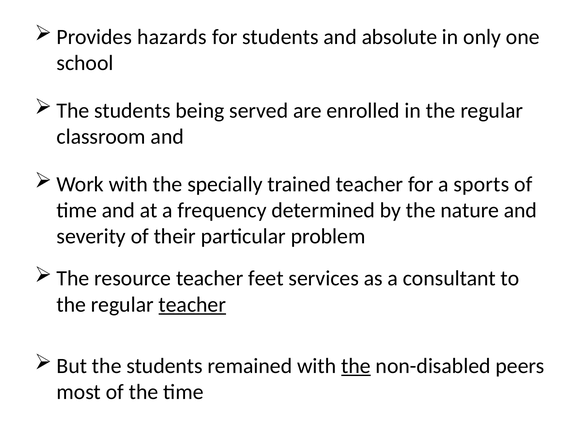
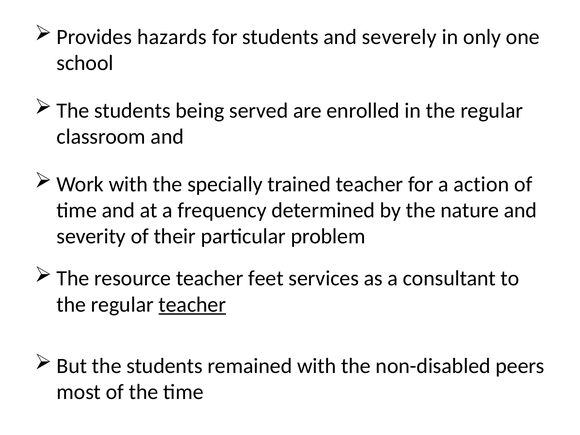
absolute: absolute -> severely (399, 37)
sports: sports -> action (481, 184)
the underline: present -> none (356, 366)
